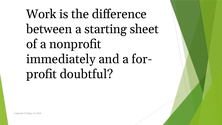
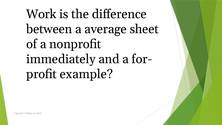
starting: starting -> average (106, 29)
doubtful: doubtful -> example (86, 74)
